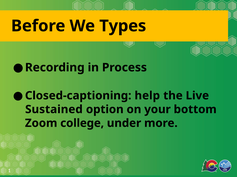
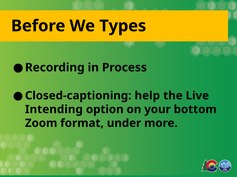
Sustained: Sustained -> Intending (54, 110)
college: college -> format (82, 124)
